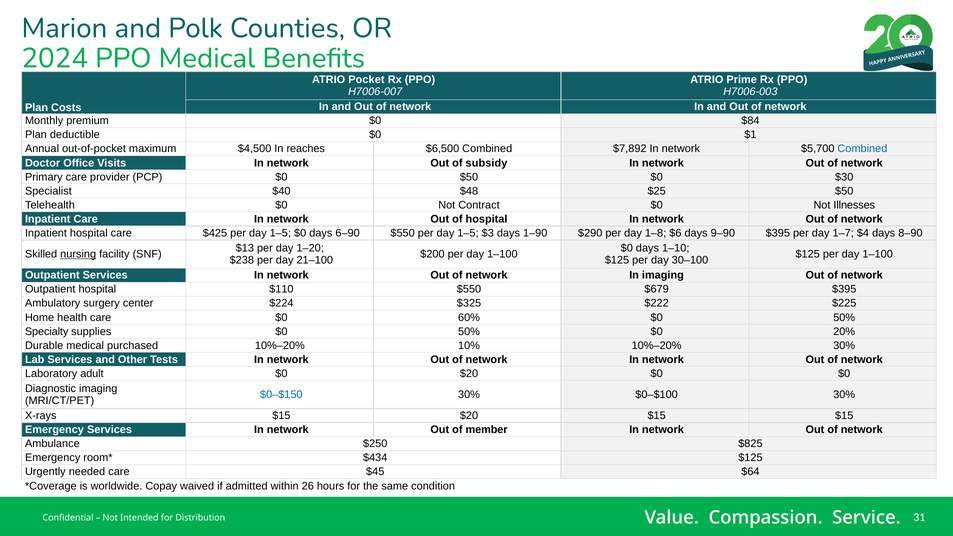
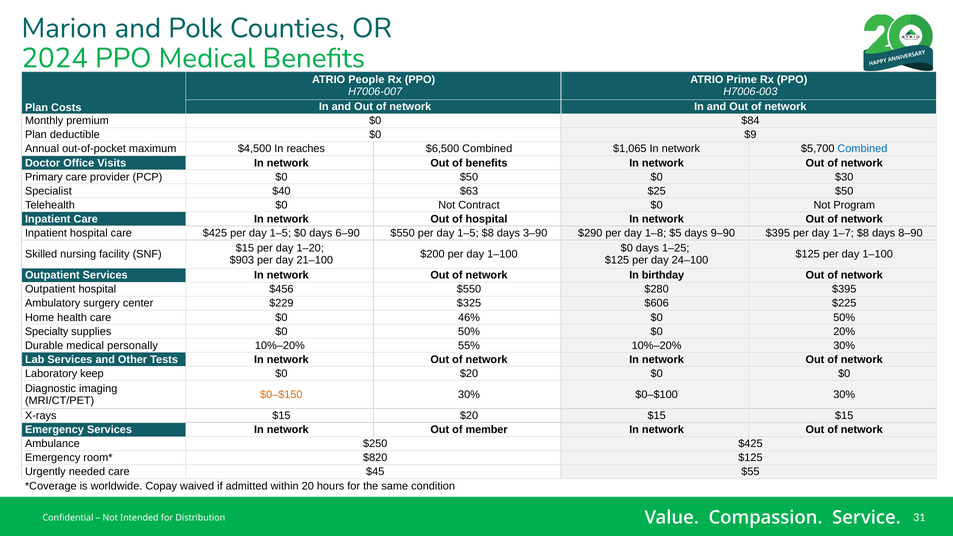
Pocket: Pocket -> People (366, 80)
$1: $1 -> $9 (750, 135)
$7,892: $7,892 -> $1,065 (630, 149)
of subsidy: subsidy -> benefits (487, 163)
$48: $48 -> $63 (469, 191)
Illnesses: Illnesses -> Program (854, 205)
1–5 $3: $3 -> $8 (488, 233)
1–90: 1–90 -> 3–90 (535, 233)
$6: $6 -> $5 (675, 233)
1–7 $4: $4 -> $8 (863, 233)
$13: $13 -> $15 (245, 248)
1–10: 1–10 -> 1–25 (676, 248)
nursing underline: present -> none (78, 254)
$238: $238 -> $903 (242, 260)
30–100: 30–100 -> 24–100 (690, 260)
In imaging: imaging -> birthday (663, 275)
$110: $110 -> $456 (281, 289)
$679: $679 -> $280 (657, 289)
$224: $224 -> $229 (281, 303)
$222: $222 -> $606 (657, 303)
60%: 60% -> 46% (469, 317)
purchased: purchased -> personally (133, 346)
10%: 10% -> 55% (469, 346)
adult: adult -> keep (92, 374)
$0–$150 colour: blue -> orange (281, 395)
$250 $825: $825 -> $425 (750, 444)
$434: $434 -> $820 (375, 458)
$64: $64 -> $55 (750, 472)
26: 26 -> 20 (308, 486)
